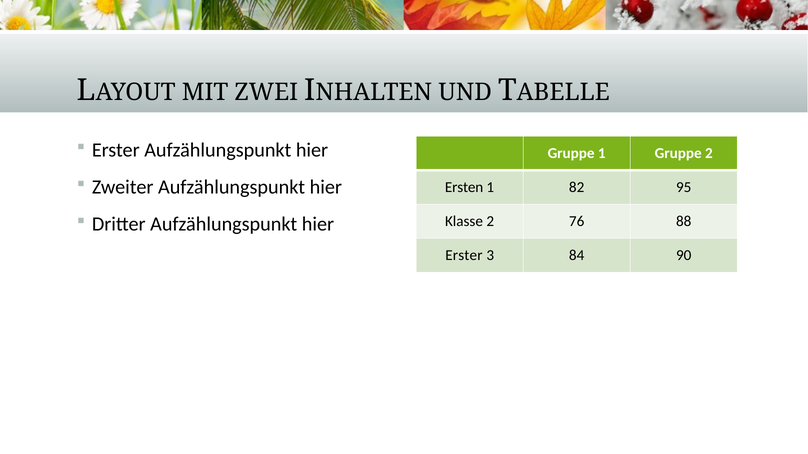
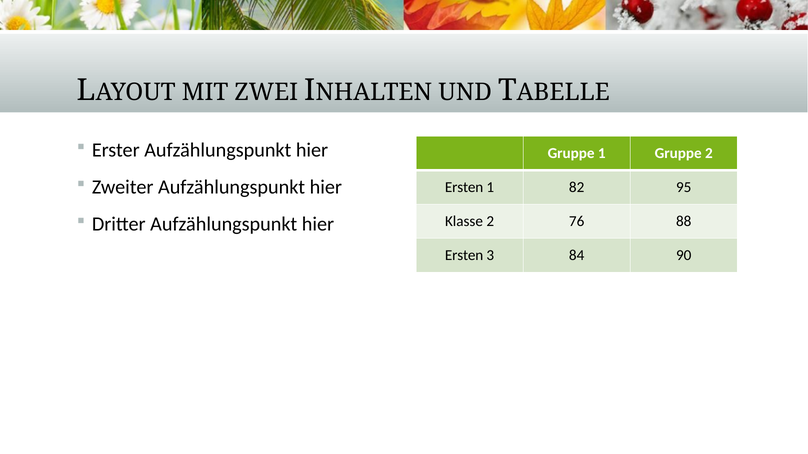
Erster: Erster -> Ersten (464, 256)
